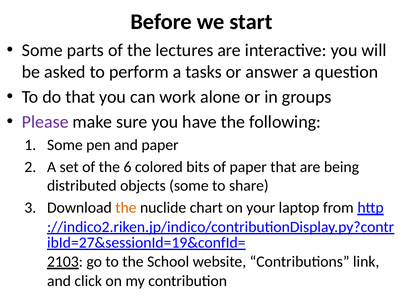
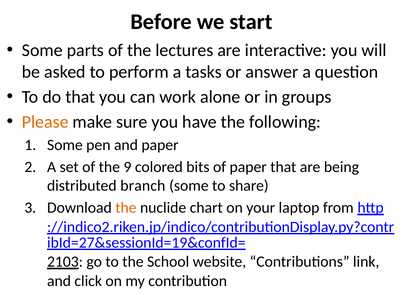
Please colour: purple -> orange (45, 122)
6: 6 -> 9 (127, 167)
objects: objects -> branch (143, 186)
